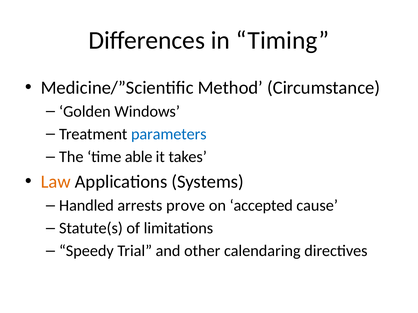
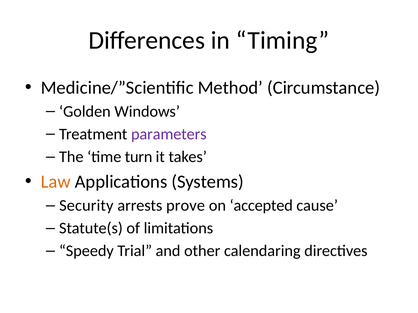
parameters colour: blue -> purple (169, 134)
able: able -> turn (139, 157)
Handled: Handled -> Security (86, 206)
